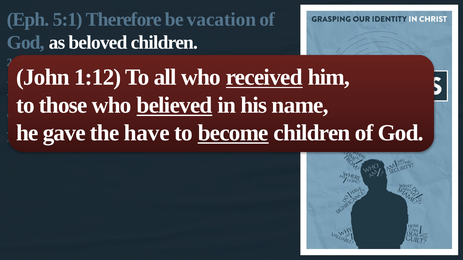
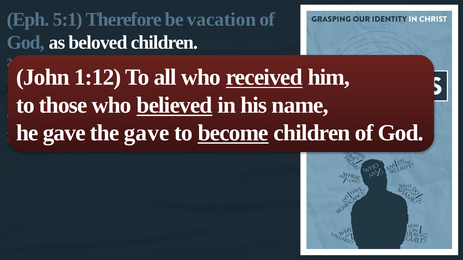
have: have -> gave (147, 133)
